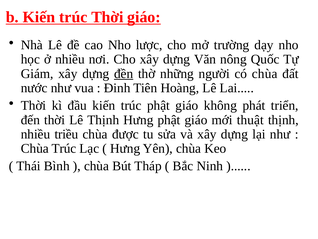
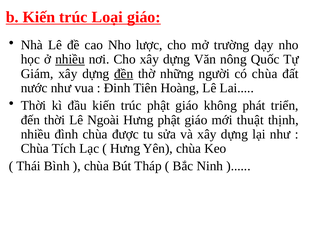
trúc Thời: Thời -> Loại (107, 17)
nhiều underline: none -> present (70, 59)
Lê Thịnh: Thịnh -> Ngoài (103, 120)
triều: triều -> đình (66, 134)
Chùa Trúc: Trúc -> Tích (64, 148)
